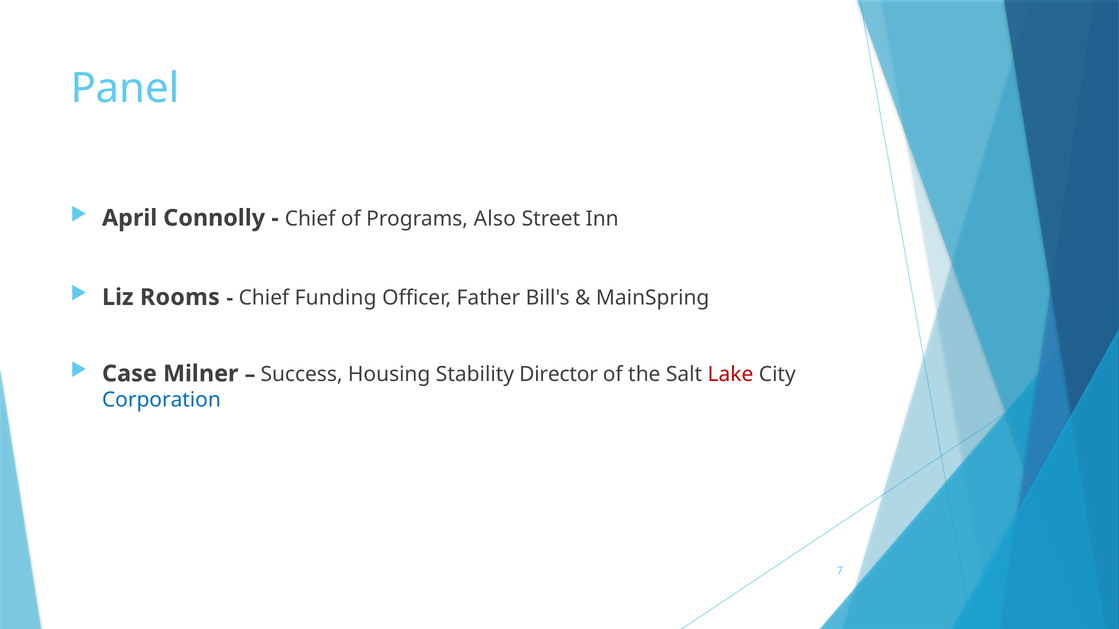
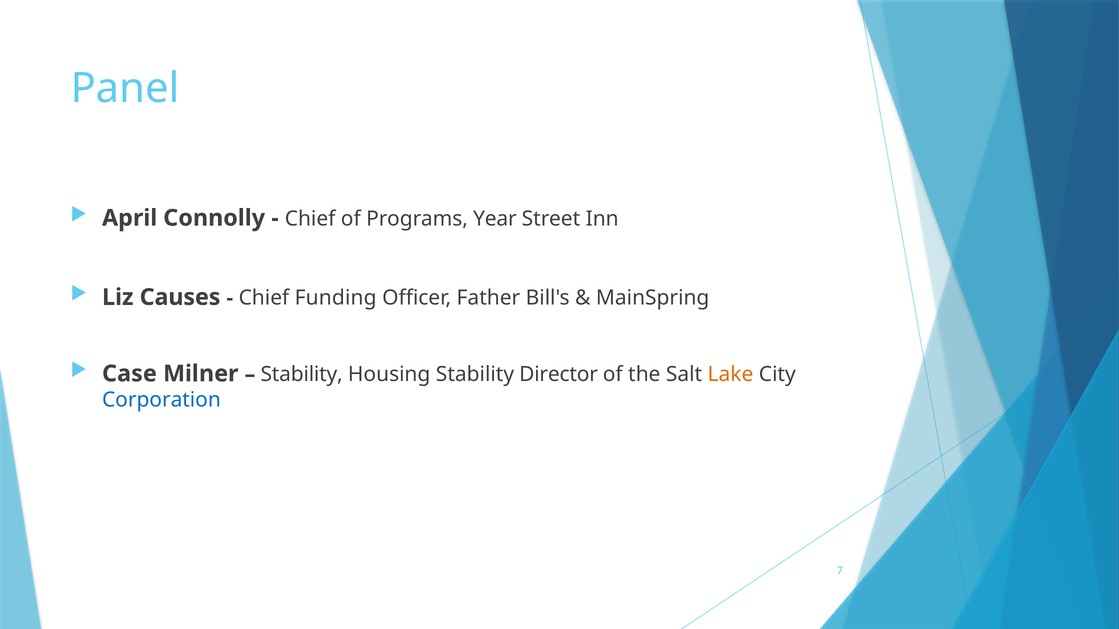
Also: Also -> Year (495, 219)
Rooms: Rooms -> Causes (180, 297)
Success: Success -> Stability (302, 375)
Lake colour: red -> orange (730, 375)
